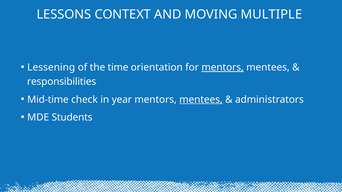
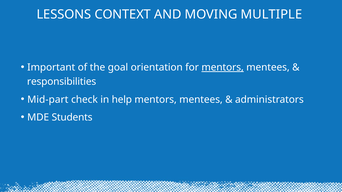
Lessening: Lessening -> Important (51, 67)
time: time -> goal (118, 67)
Mid-time: Mid-time -> Mid-part (48, 100)
year: year -> help (122, 100)
mentees underline: present -> none (201, 100)
